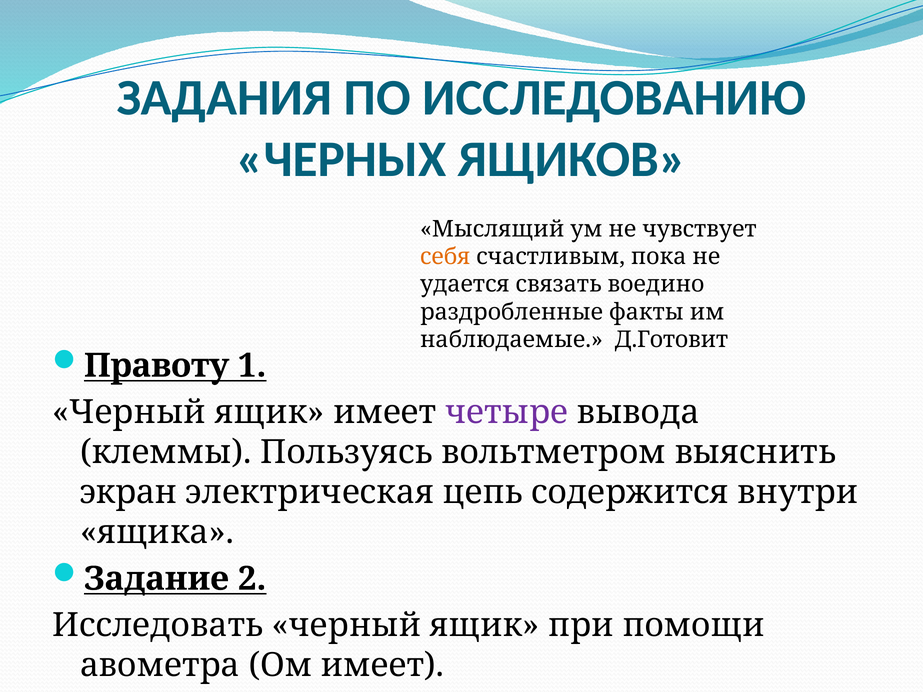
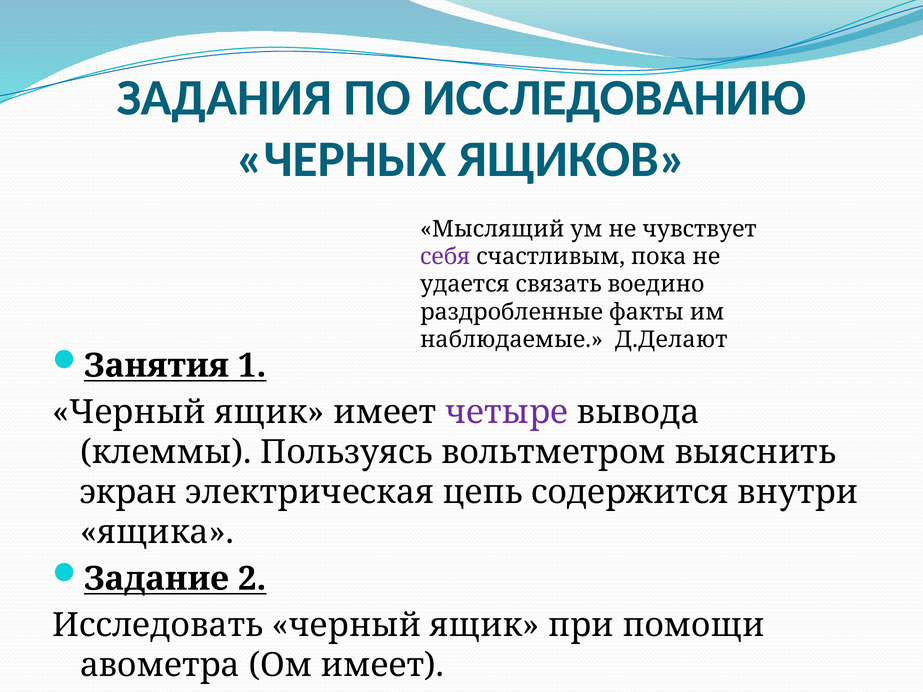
себя colour: orange -> purple (445, 257)
Д.Готовит: Д.Готовит -> Д.Делают (671, 340)
Правоту: Правоту -> Занятия (156, 366)
